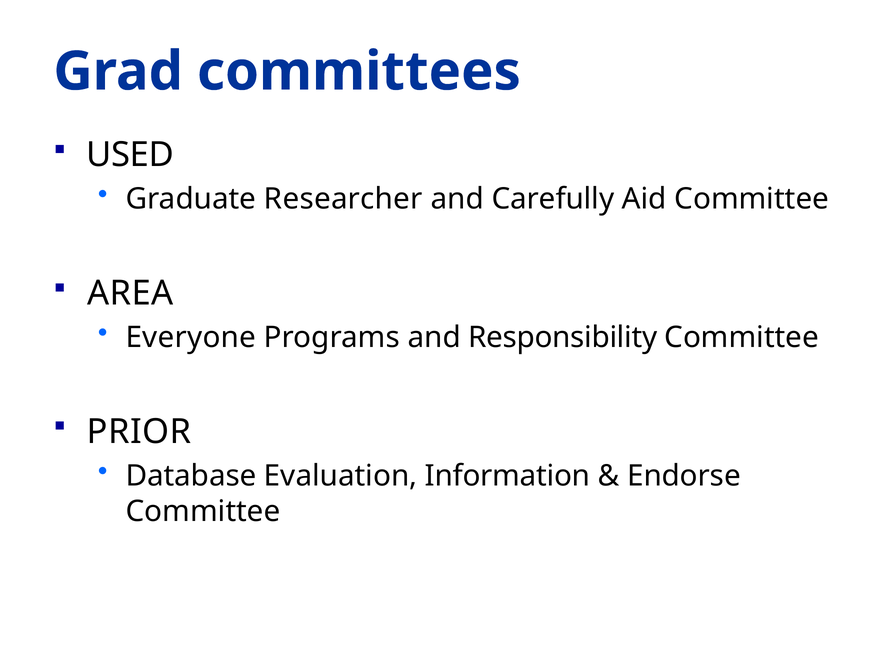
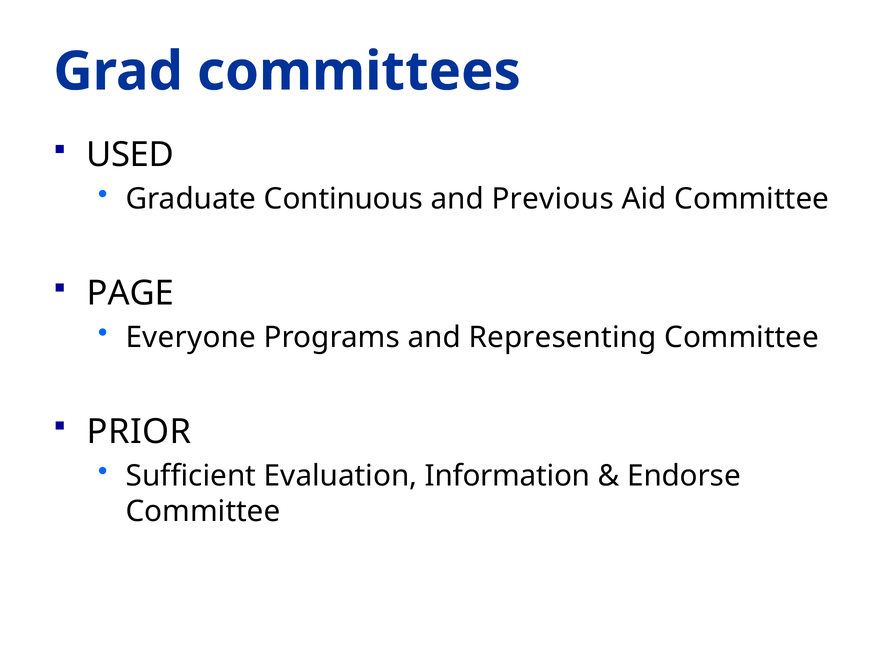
Researcher: Researcher -> Continuous (344, 199)
Carefully: Carefully -> Previous (553, 199)
AREA: AREA -> PAGE (130, 293)
Responsibility: Responsibility -> Representing (563, 337)
Database: Database -> Sufficient (191, 476)
